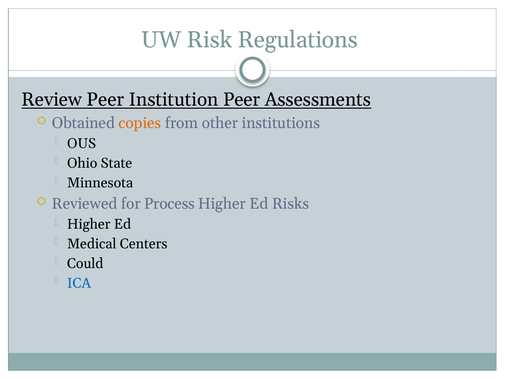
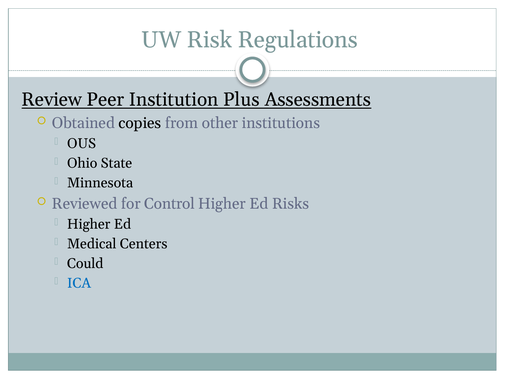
Institution Peer: Peer -> Plus (242, 100)
copies colour: orange -> black (140, 123)
Process: Process -> Control (170, 204)
